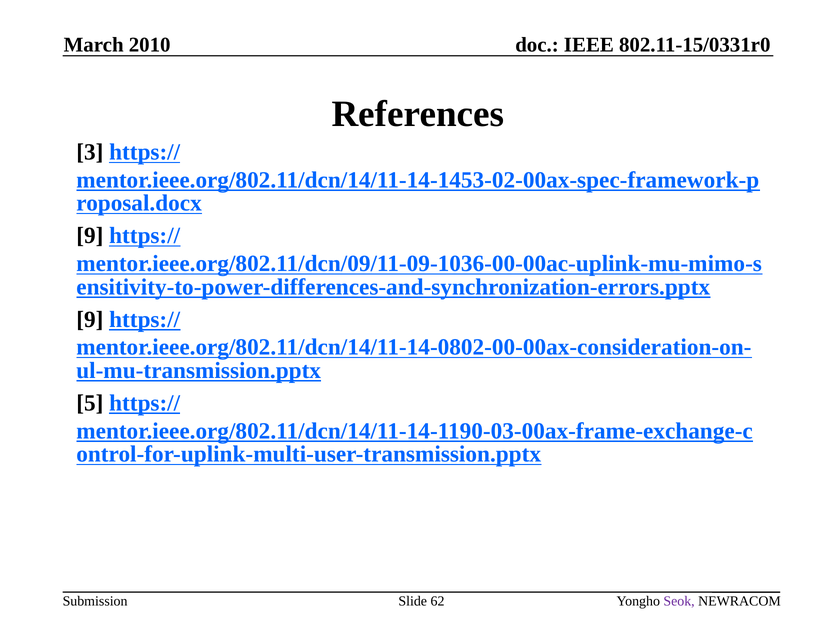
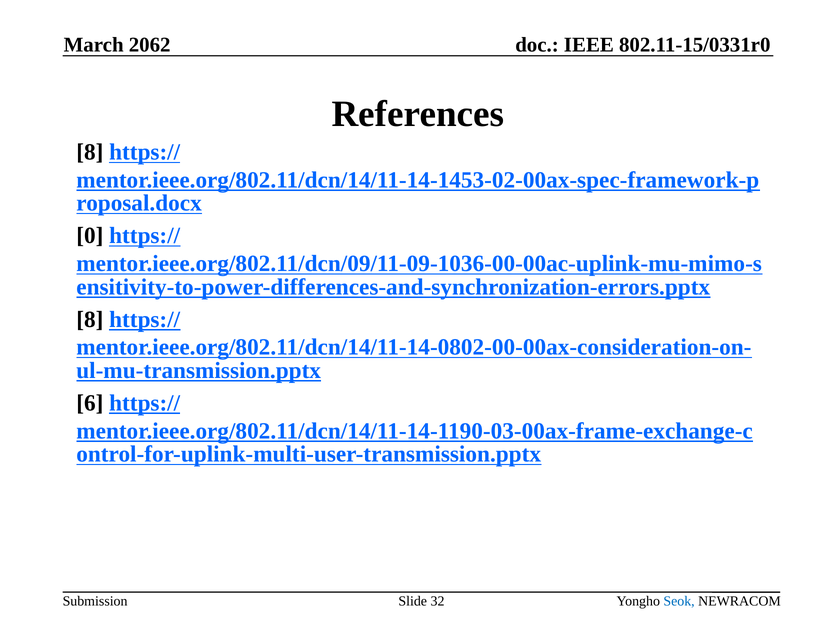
2010: 2010 -> 2062 (150, 45)
3: 3 -> 8 (90, 152)
9: 9 -> 0 (90, 236)
9: 9 -> 8 (90, 319)
5: 5 -> 6 (90, 403)
62: 62 -> 32 (438, 601)
Seok colour: purple -> blue (679, 601)
